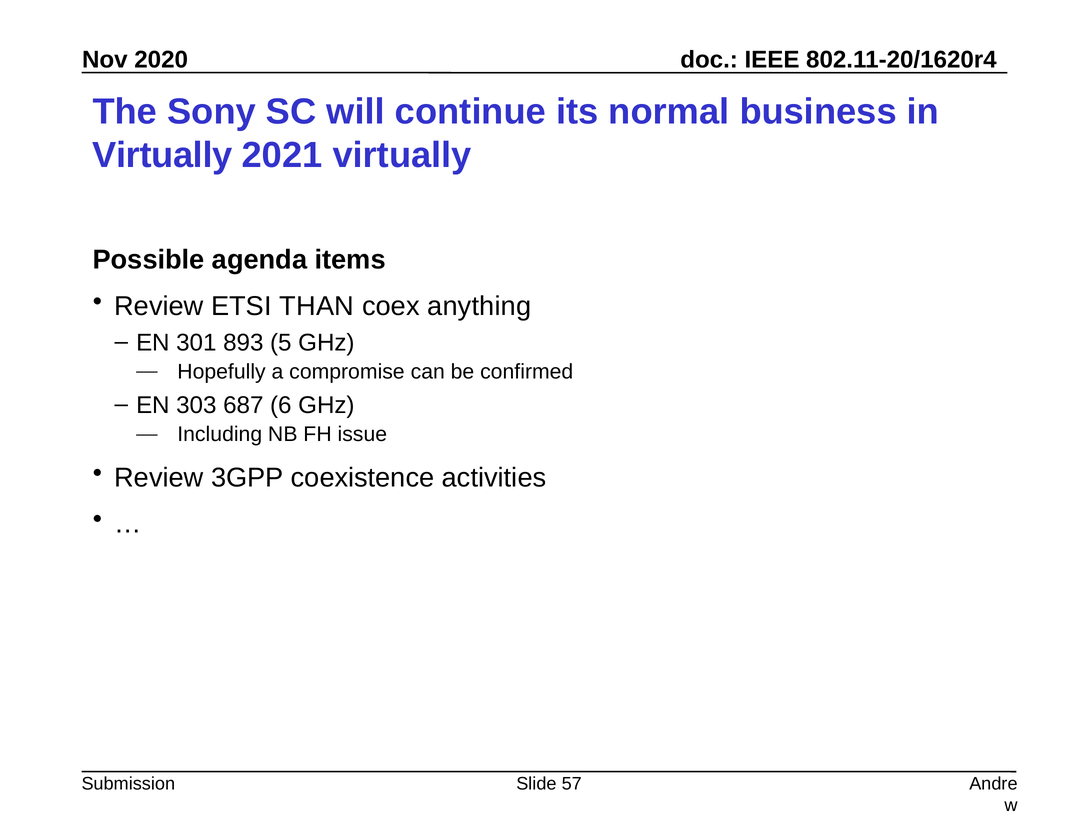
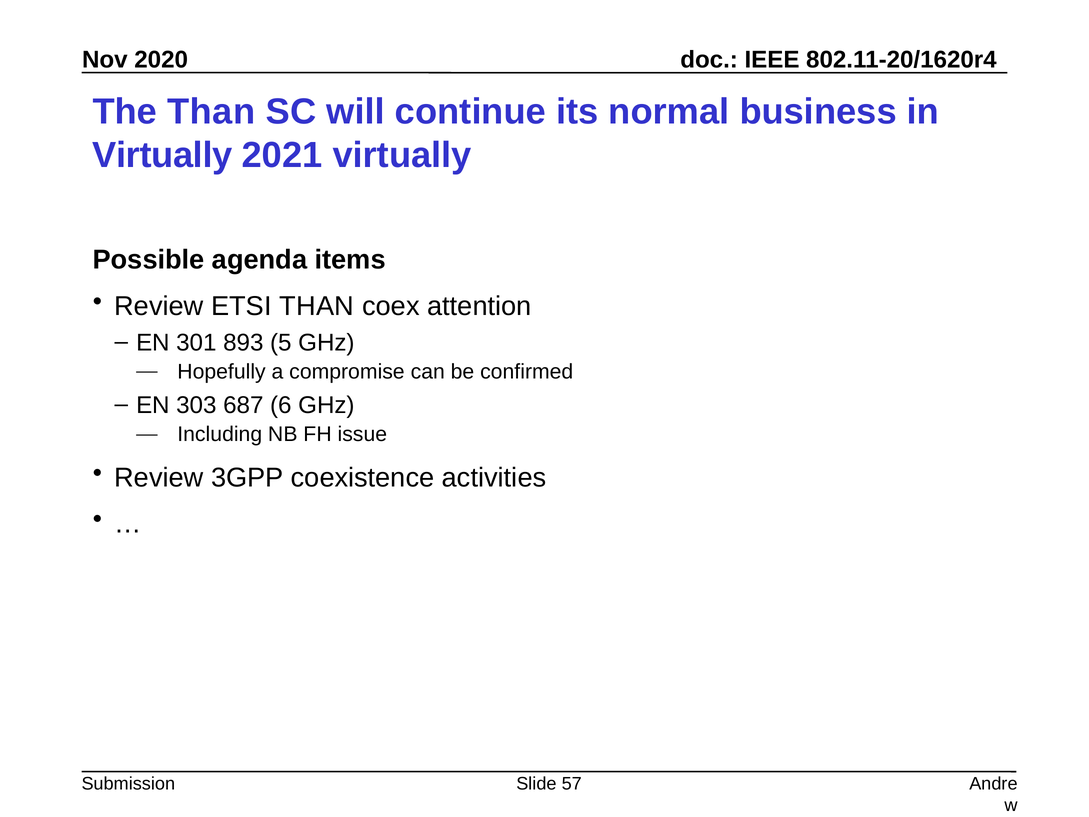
The Sony: Sony -> Than (211, 111)
anything: anything -> attention (479, 306)
